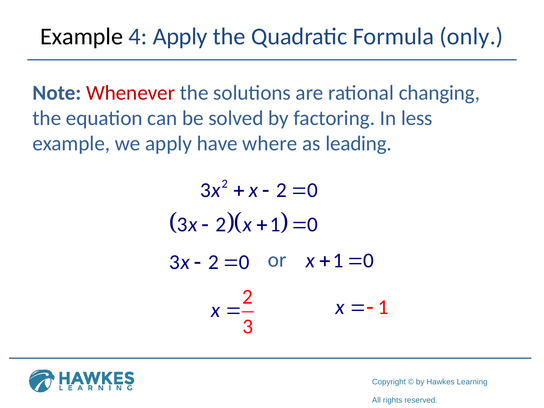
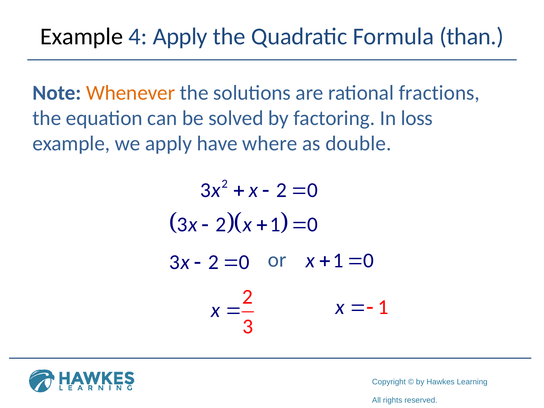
only: only -> than (472, 37)
Whenever colour: red -> orange (131, 93)
changing: changing -> fractions (439, 93)
less: less -> loss (417, 118)
leading: leading -> double (358, 144)
